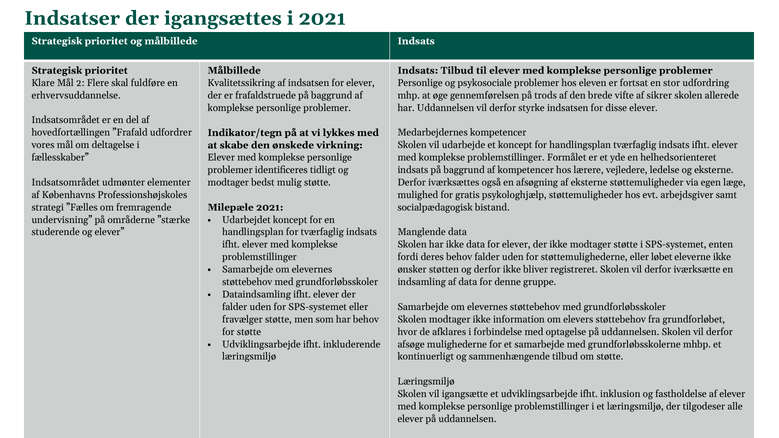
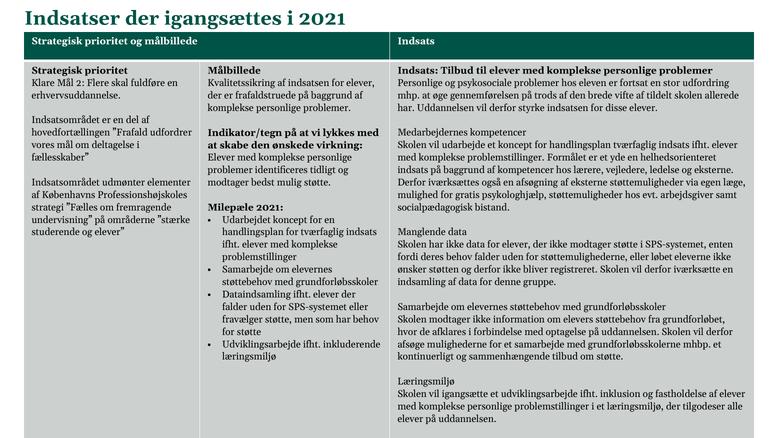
sikrer: sikrer -> tildelt (659, 95)
